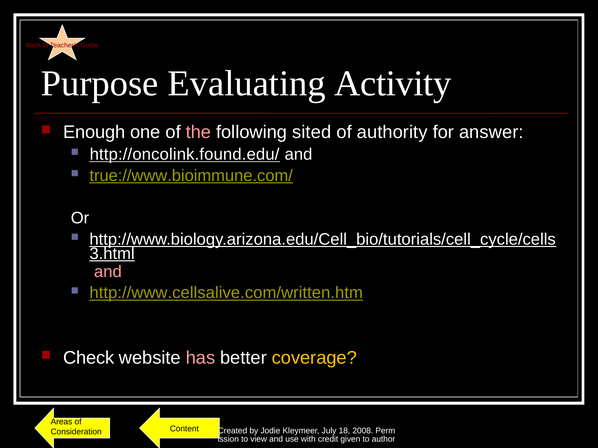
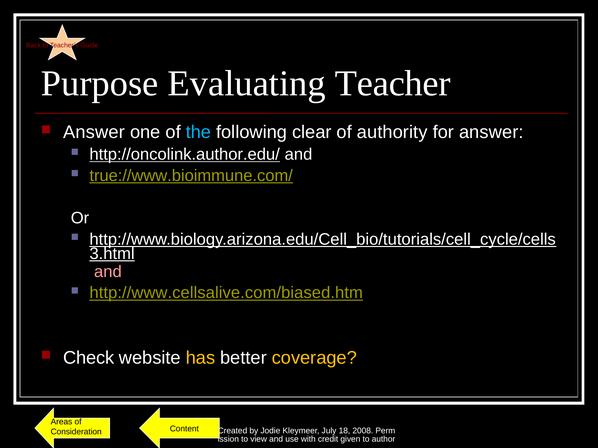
Activity: Activity -> Teacher (393, 84)
Enough: Enough -> Answer (94, 132)
the colour: pink -> light blue (198, 132)
sited: sited -> clear (312, 132)
http://oncolink.found.edu/: http://oncolink.found.edu/ -> http://oncolink.author.edu/ (185, 155)
http://www.cellsalive.com/written.htm: http://www.cellsalive.com/written.htm -> http://www.cellsalive.com/biased.htm (226, 293)
has colour: pink -> yellow (200, 358)
